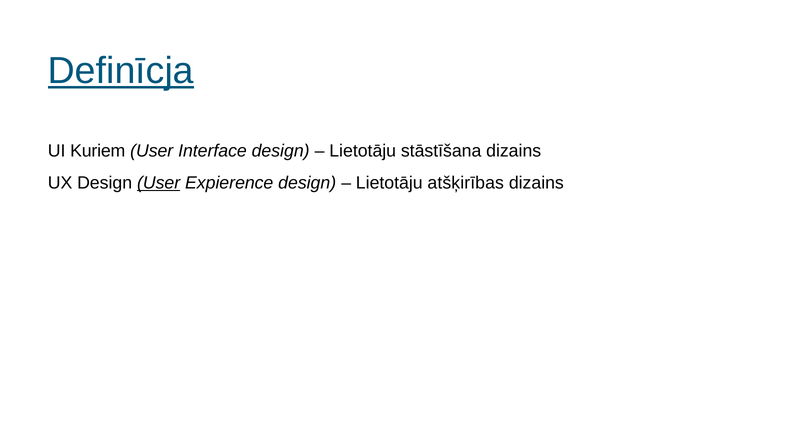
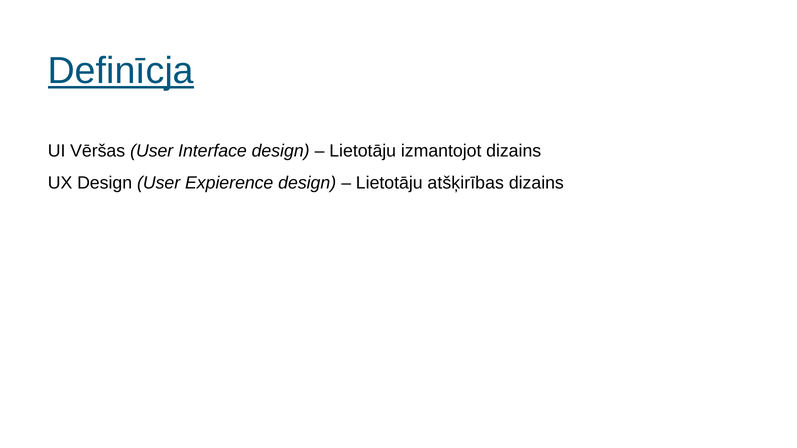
Kuriem: Kuriem -> Vēršas (98, 151)
stāstīšana: stāstīšana -> izmantojot (441, 151)
User underline: present -> none (159, 183)
